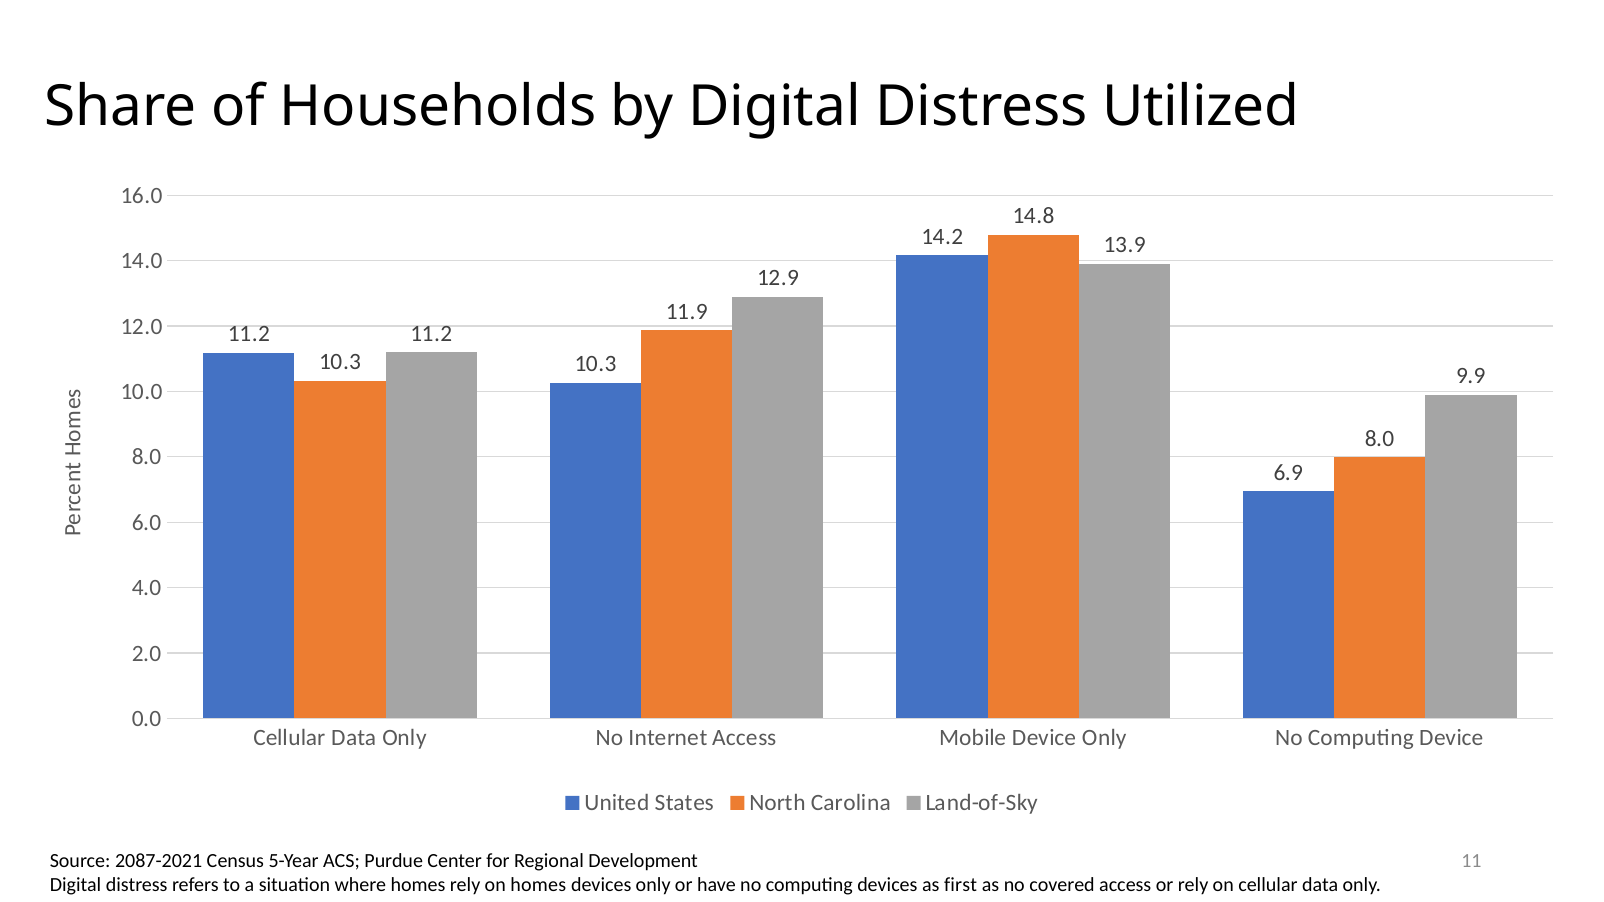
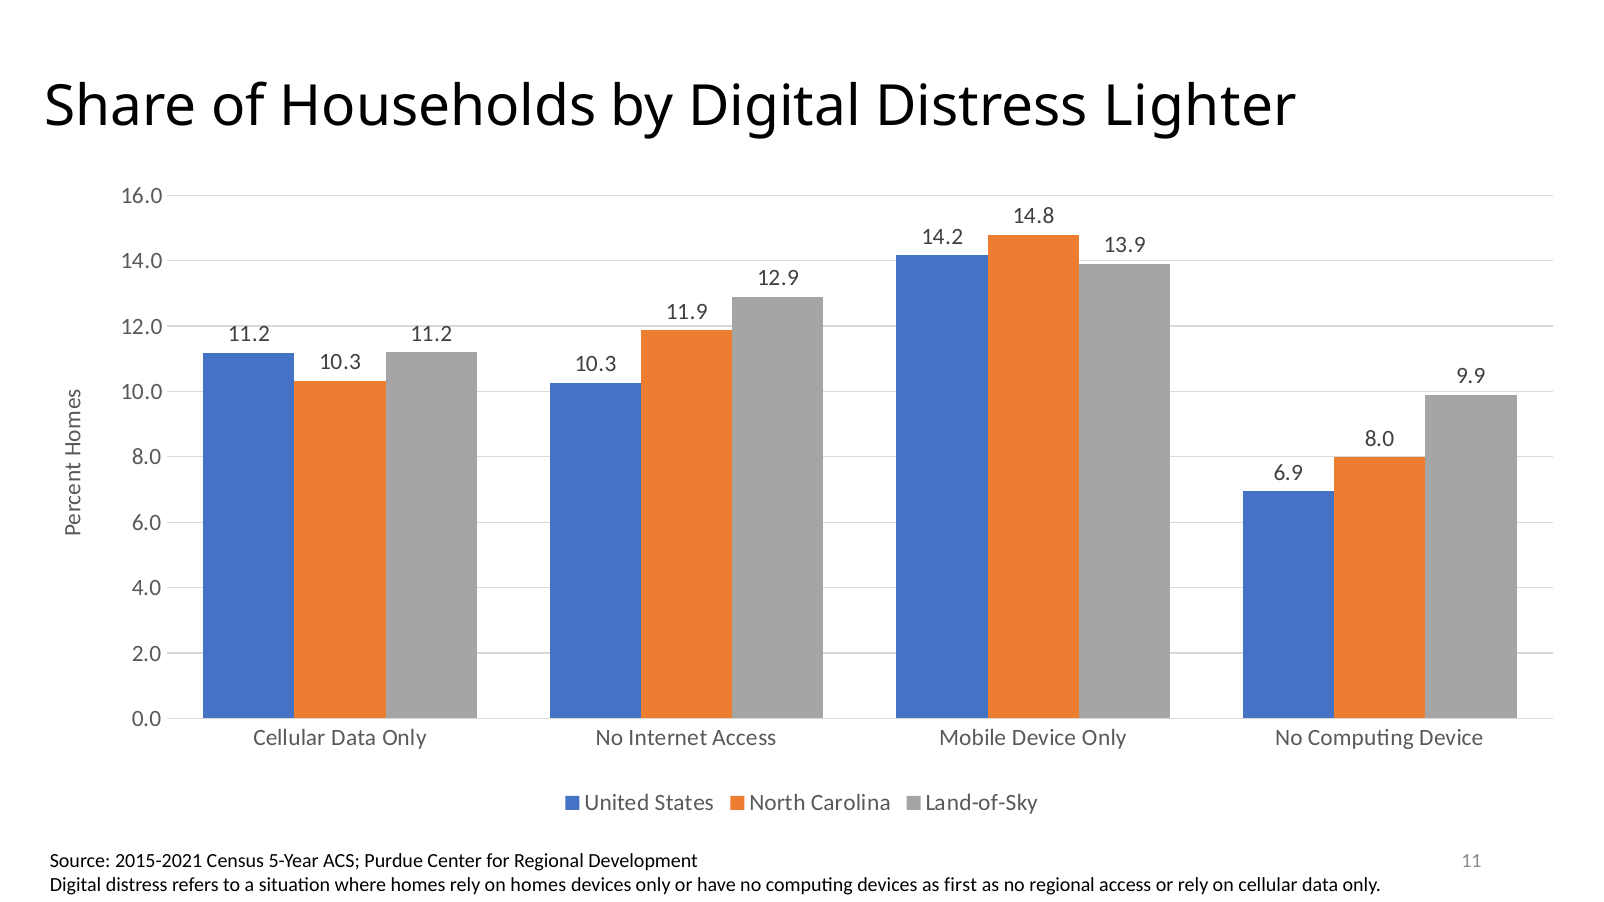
Utilized: Utilized -> Lighter (1200, 106)
2087-2021: 2087-2021 -> 2015-2021 (159, 861)
no covered: covered -> regional (1062, 885)
